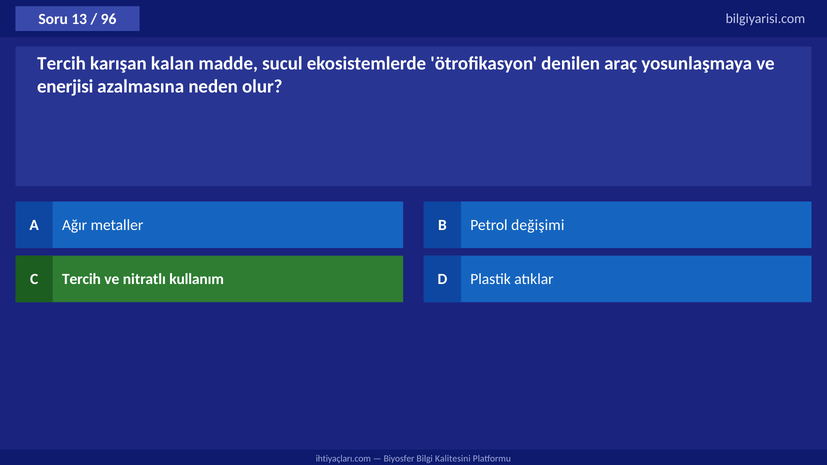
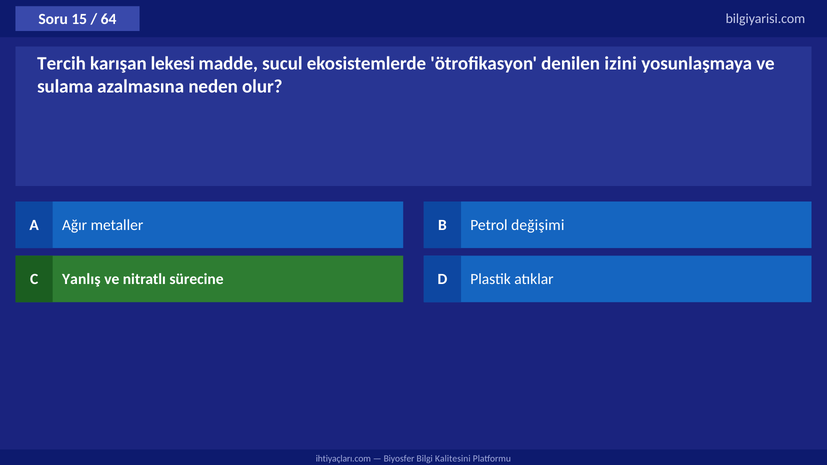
13: 13 -> 15 (79, 19)
96: 96 -> 64 (109, 19)
kalan: kalan -> lekesi (173, 64)
araç: araç -> izini (621, 64)
enerjisi: enerjisi -> sulama (65, 87)
C Tercih: Tercih -> Yanlış (81, 279)
kullanım: kullanım -> sürecine (197, 279)
